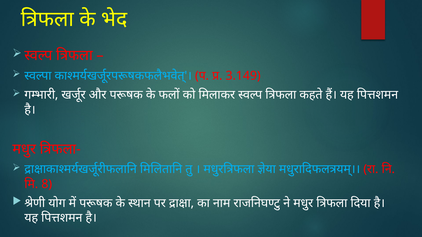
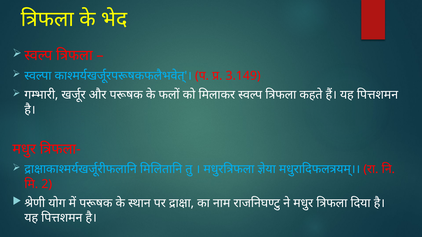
8: 8 -> 2 (47, 184)
